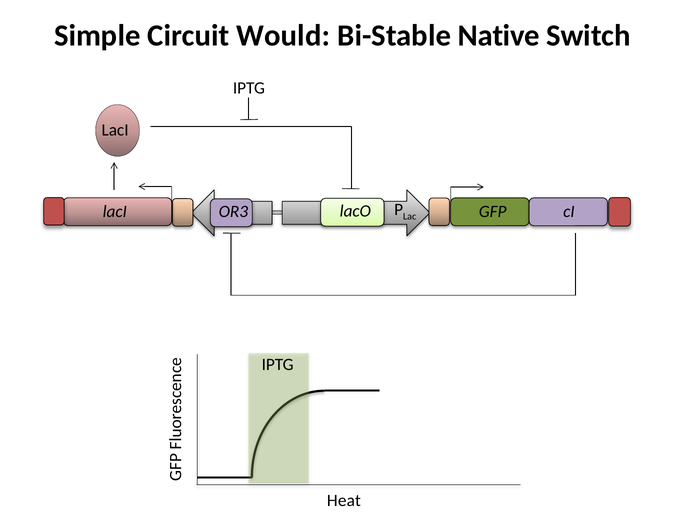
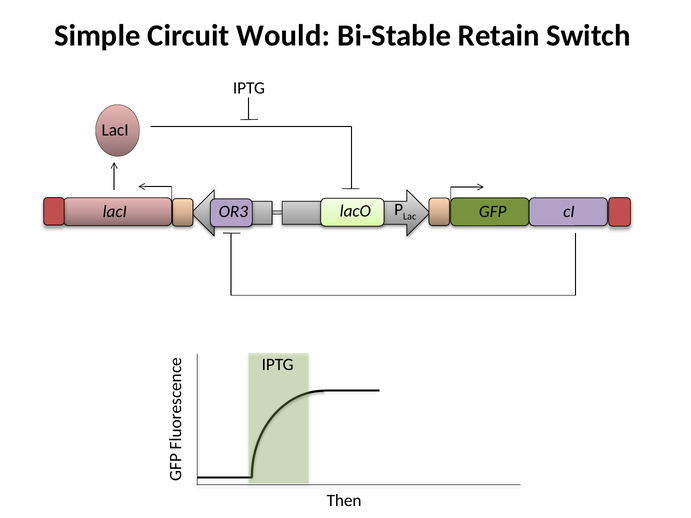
Native: Native -> Retain (499, 35)
Heat: Heat -> Then (344, 501)
